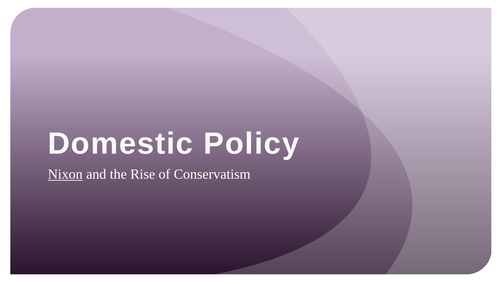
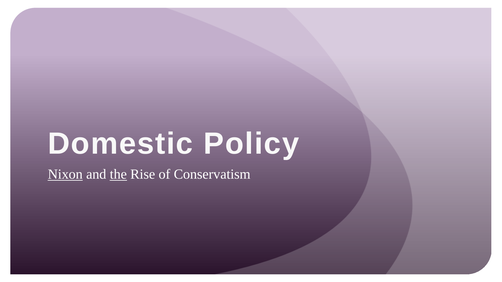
the underline: none -> present (118, 175)
